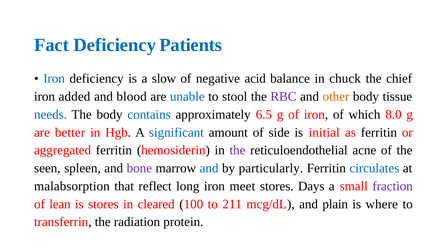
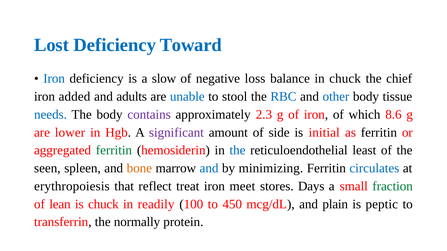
Fact: Fact -> Lost (52, 45)
Patients: Patients -> Toward (191, 45)
acid: acid -> loss (255, 79)
blood: blood -> adults (132, 97)
RBC colour: purple -> blue (284, 97)
other colour: orange -> blue (336, 97)
contains colour: blue -> purple (149, 115)
6.5: 6.5 -> 2.3 (264, 115)
8.0: 8.0 -> 8.6 (393, 115)
better: better -> lower (70, 133)
significant colour: blue -> purple (176, 133)
ferritin colour: black -> green (114, 151)
the colour: purple -> blue (238, 151)
acne: acne -> least (364, 151)
bone colour: purple -> orange (139, 169)
particularly: particularly -> minimizing (271, 169)
malabsorption: malabsorption -> erythropoiesis (72, 186)
long: long -> treat (188, 186)
fraction colour: purple -> green (393, 186)
is stores: stores -> chuck (103, 204)
cleared: cleared -> readily (156, 204)
211: 211 -> 450 (232, 204)
where: where -> peptic (382, 204)
radiation: radiation -> normally (137, 222)
